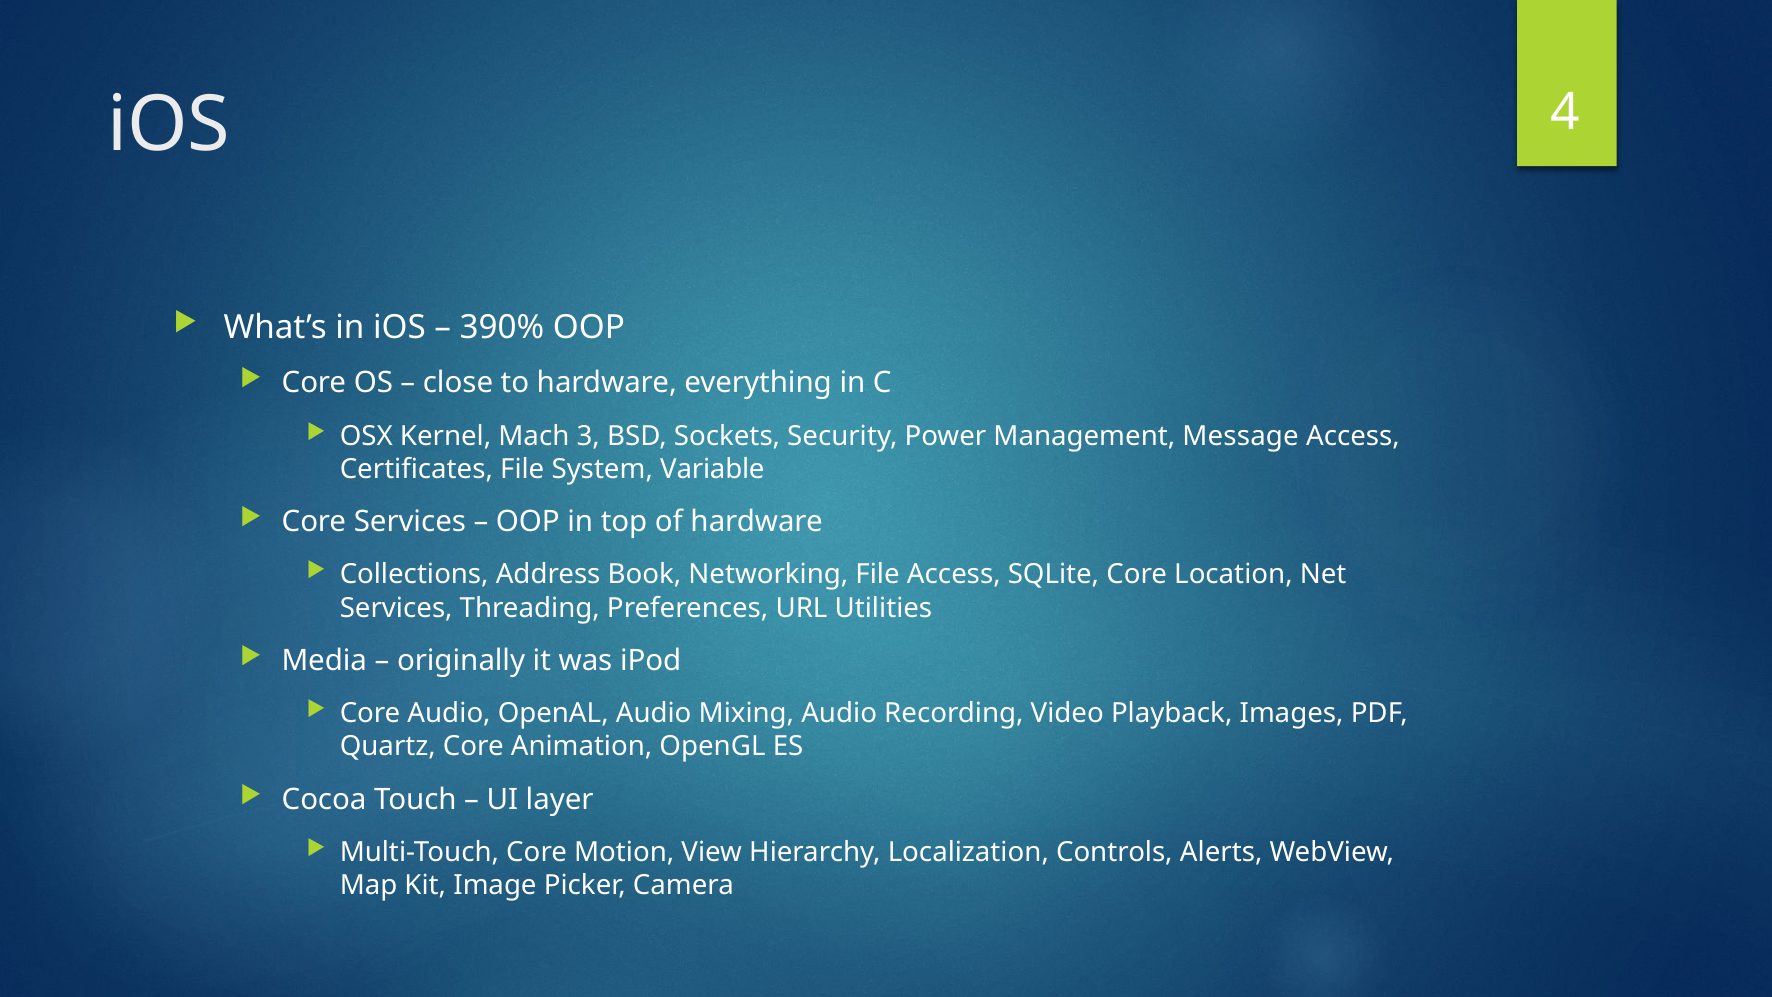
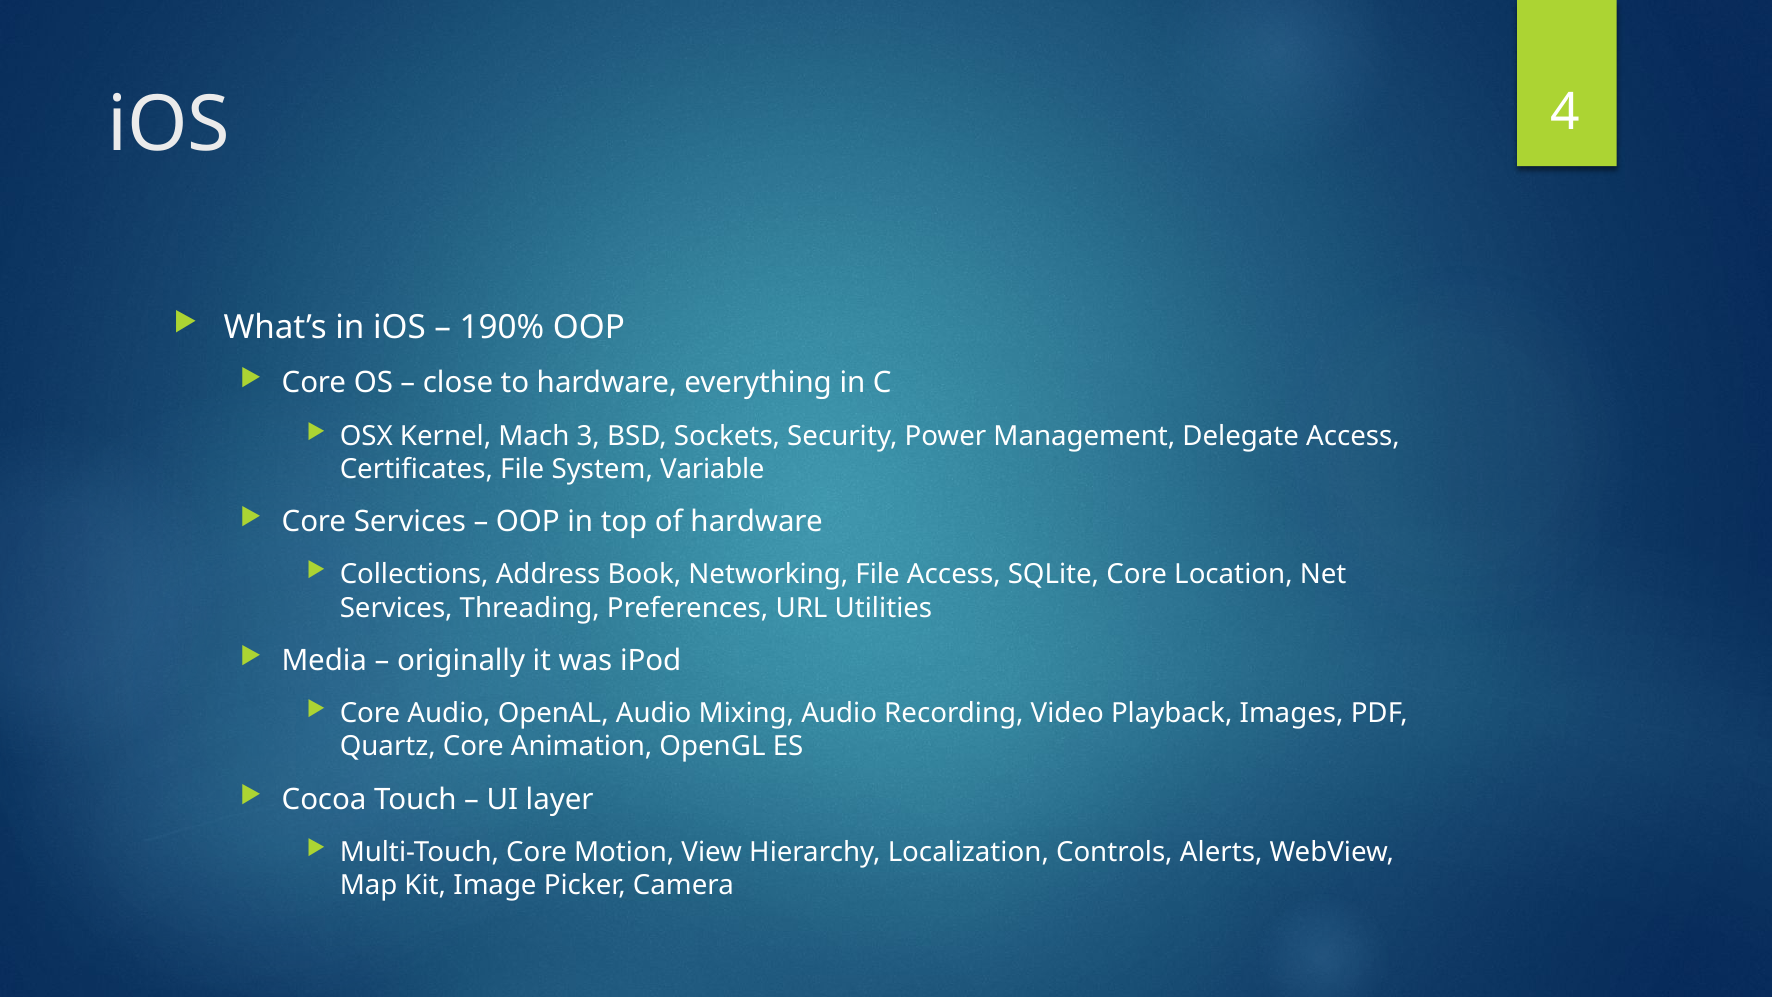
390%: 390% -> 190% (502, 327)
Message: Message -> Delegate (1241, 436)
